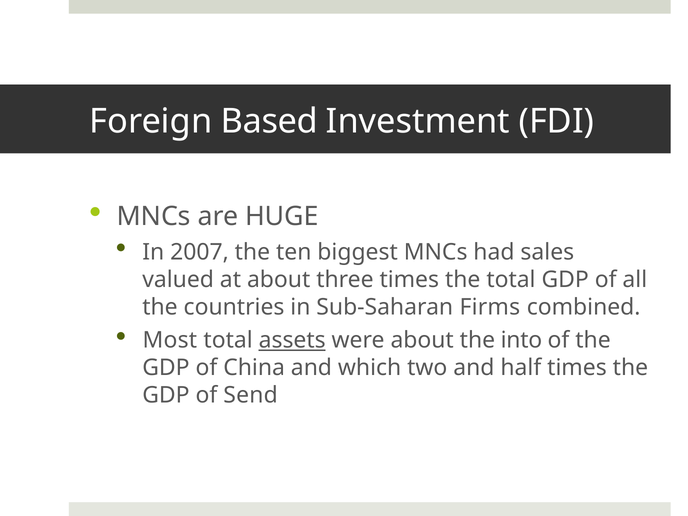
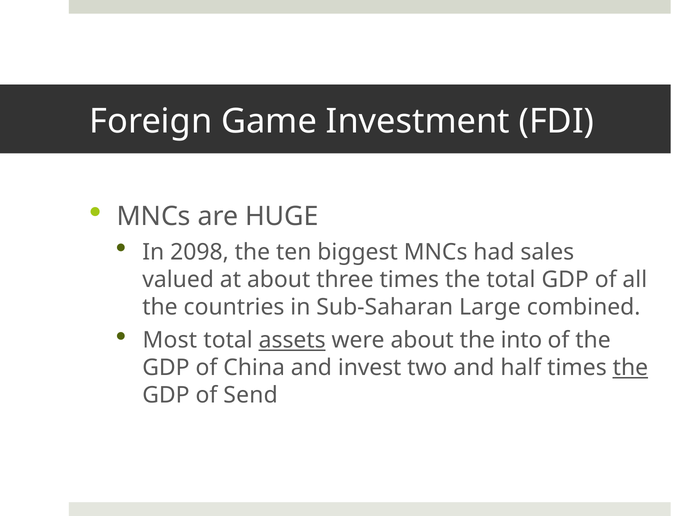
Based: Based -> Game (269, 121)
2007: 2007 -> 2098 (200, 252)
Firms: Firms -> Large (490, 307)
which: which -> invest (370, 368)
the underline: none -> present (630, 368)
